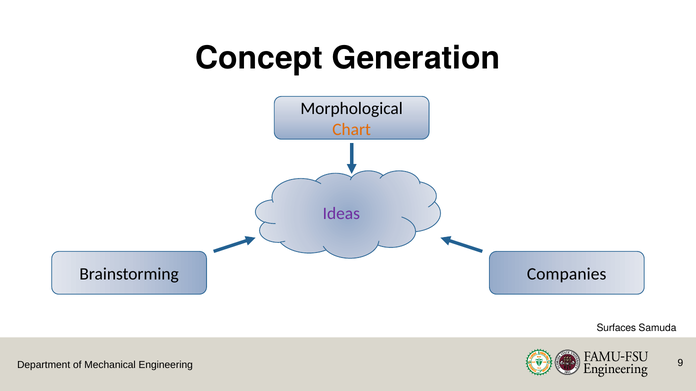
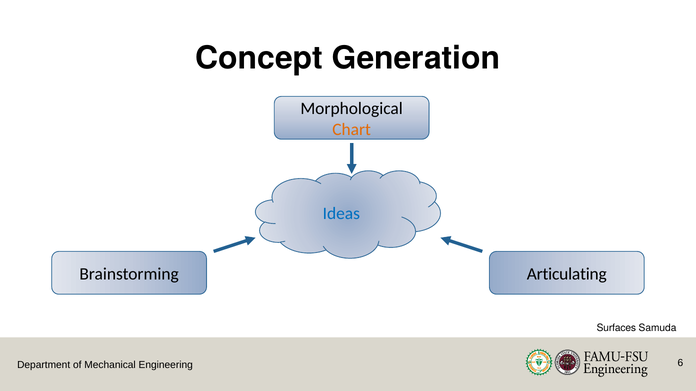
Ideas colour: purple -> blue (341, 214)
Companies: Companies -> Articulating (567, 274)
9: 9 -> 6 (680, 364)
